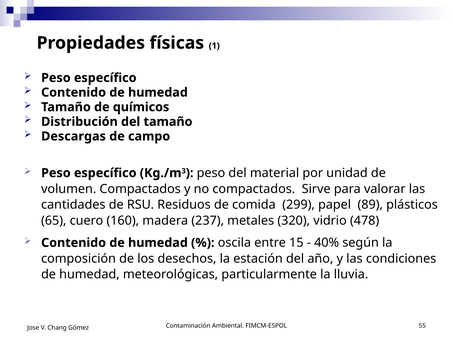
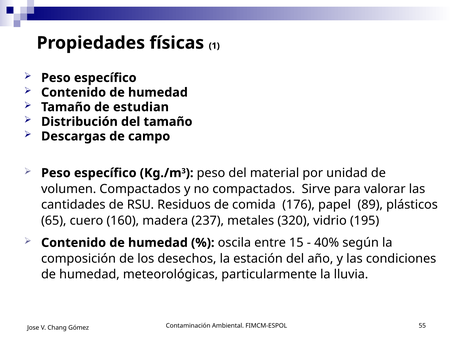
químicos: químicos -> estudian (141, 107)
299: 299 -> 176 (299, 205)
478: 478 -> 195 (365, 220)
